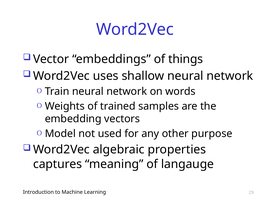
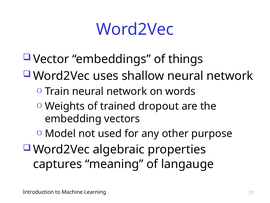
samples: samples -> dropout (159, 106)
